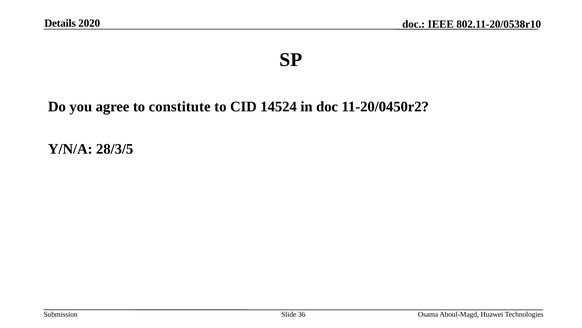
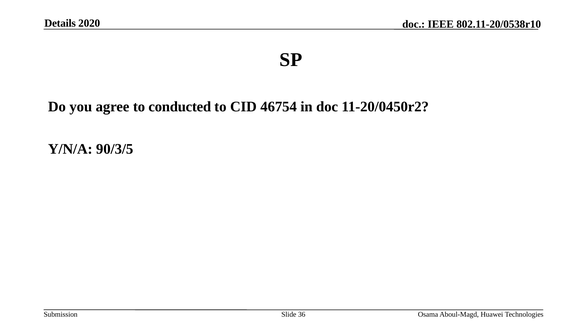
constitute: constitute -> conducted (180, 107)
14524: 14524 -> 46754 (279, 107)
28/3/5: 28/3/5 -> 90/3/5 (115, 149)
